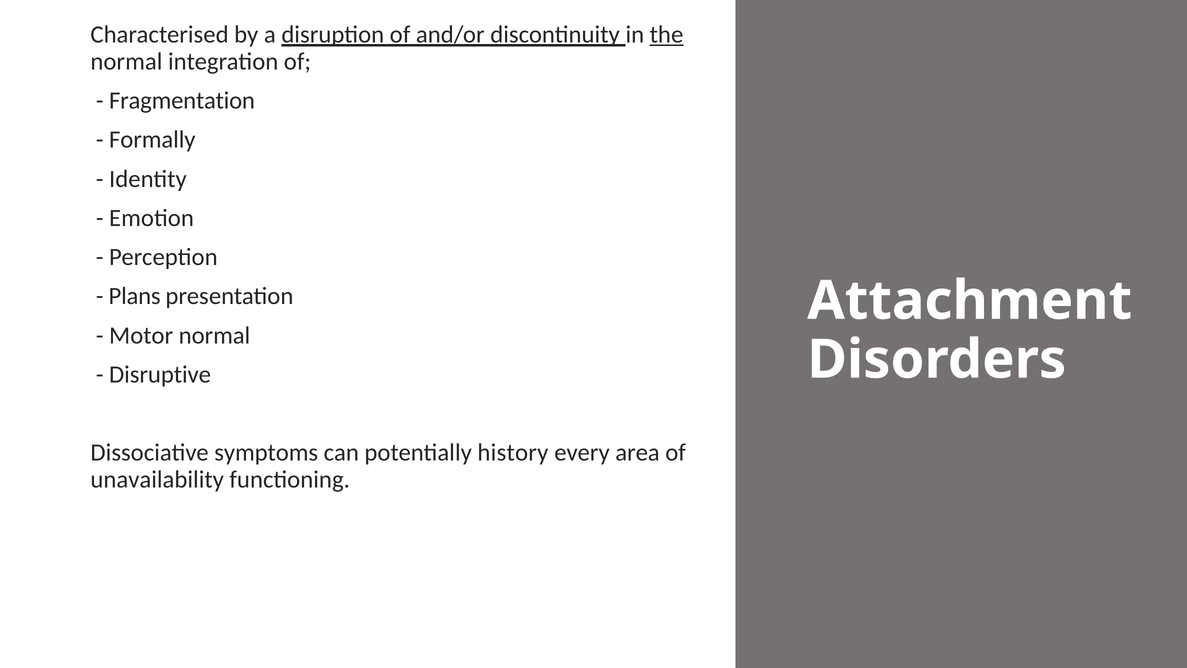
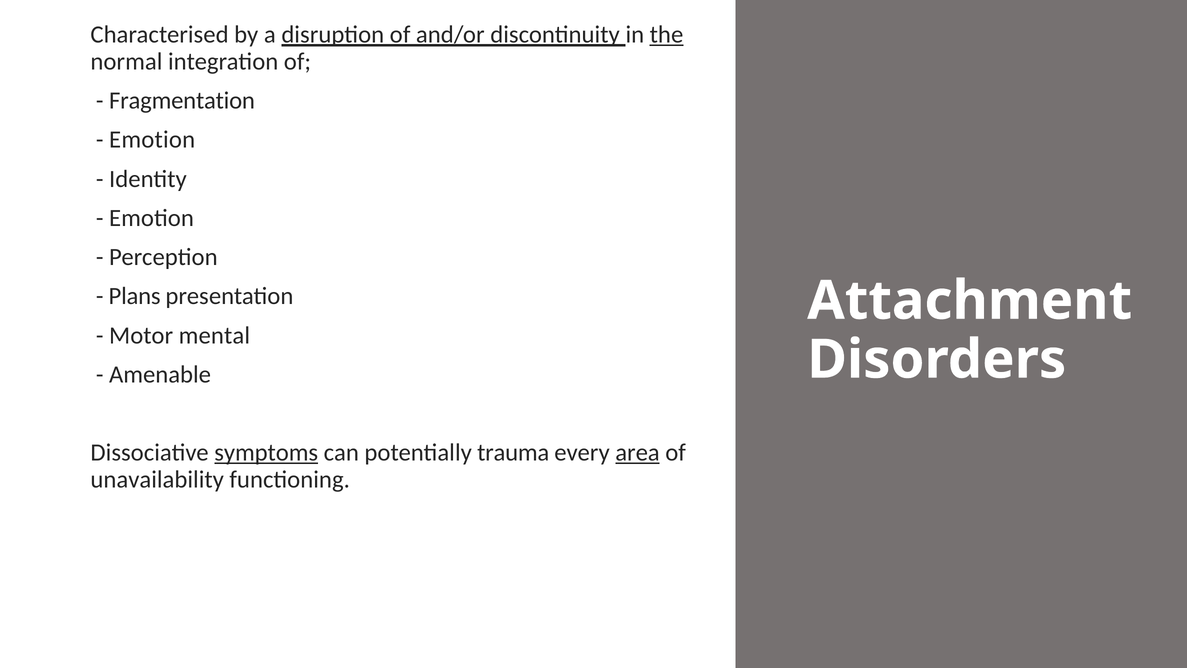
Formally: Formally -> Emotion (152, 140)
Motor normal: normal -> mental (214, 335)
Disruptive: Disruptive -> Amenable (160, 374)
symptoms underline: none -> present (266, 453)
history: history -> trauma (513, 453)
area underline: none -> present (638, 453)
